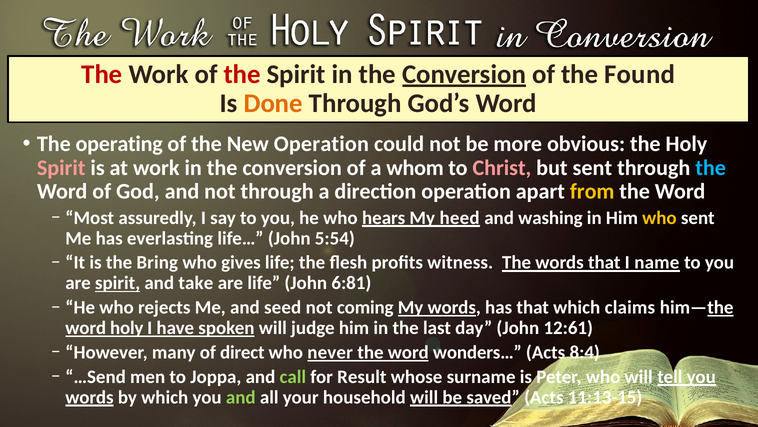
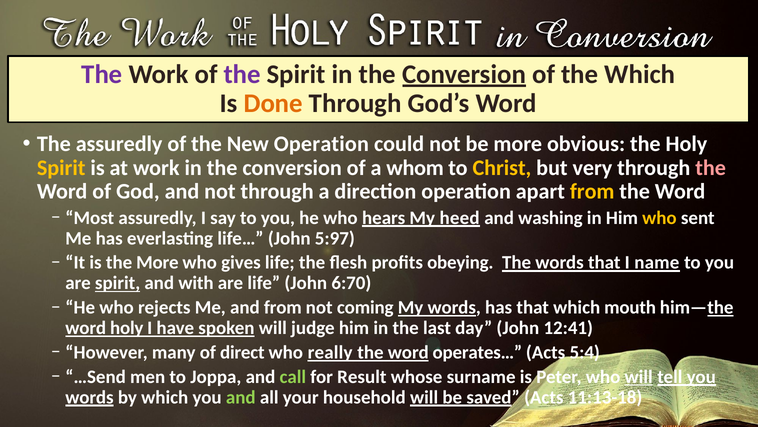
The colour: red -> purple (102, 74)
the colour: red -> purple (242, 74)
the Found: Found -> Which (640, 74)
The operating: operating -> assuredly (119, 144)
Spirit colour: pink -> yellow (61, 167)
Christ colour: pink -> yellow (502, 167)
but sent: sent -> very (592, 167)
the colour: light blue -> pink (711, 167)
5:54: 5:54 -> 5:97 (335, 238)
the Bring: Bring -> More (157, 262)
witness: witness -> obeying (460, 262)
take: take -> with (196, 283)
6:81: 6:81 -> 6:70 (351, 283)
and seed: seed -> from (283, 307)
claims: claims -> mouth (630, 307)
12:61: 12:61 -> 12:41 (568, 328)
never: never -> really (330, 352)
wonders…: wonders… -> operates… (477, 352)
8:4: 8:4 -> 5:4 (585, 352)
will underline: none -> present (639, 376)
11:13-15: 11:13-15 -> 11:13-18 (605, 397)
